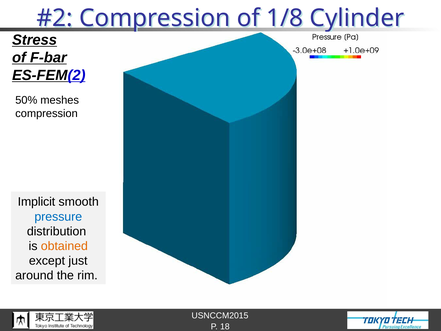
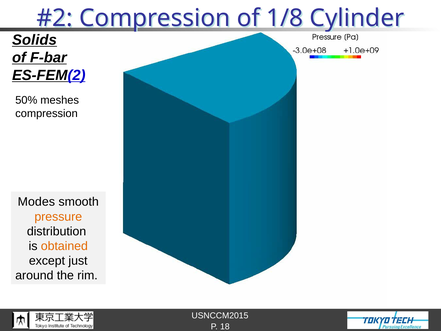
Stress: Stress -> Solids (34, 40)
Implicit: Implicit -> Modes (36, 202)
pressure colour: blue -> orange (58, 216)
